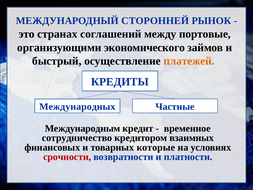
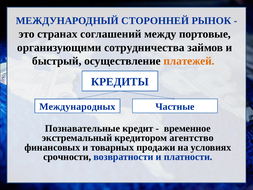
экономического: экономического -> сотрудничества (144, 47)
Международным: Международным -> Познавательные (82, 128)
сотрудничество: сотрудничество -> экстремальный (77, 138)
взаимных: взаимных -> агентство (192, 138)
которые: которые -> продажи (156, 147)
срочности colour: red -> black (67, 157)
